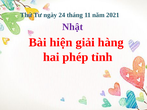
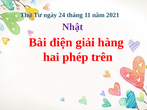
hiện: hiện -> điện (61, 42)
tỉnh: tỉnh -> trên (102, 57)
